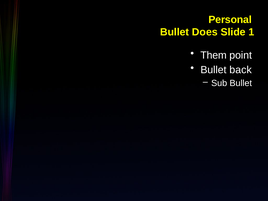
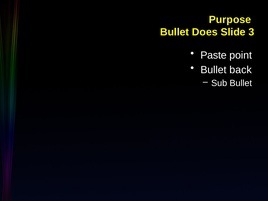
Personal: Personal -> Purpose (230, 20)
1: 1 -> 3 (251, 32)
Them: Them -> Paste (214, 55)
